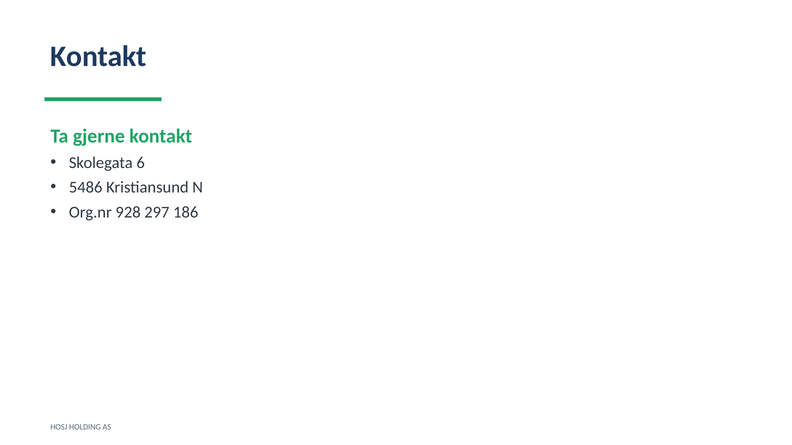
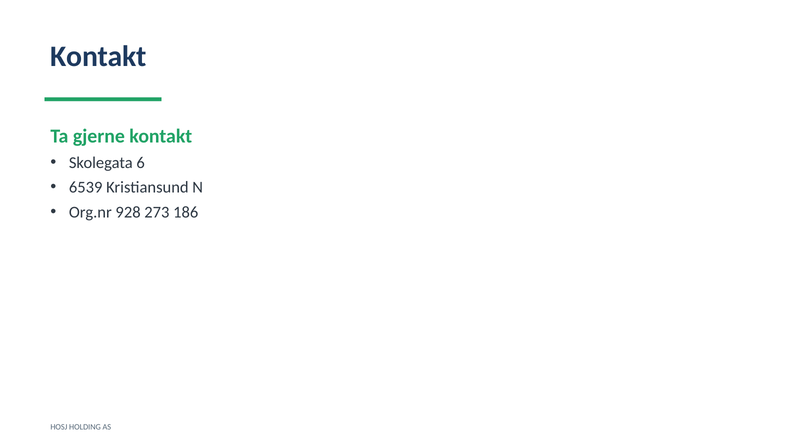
5486: 5486 -> 6539 (86, 188)
297: 297 -> 273 (157, 212)
